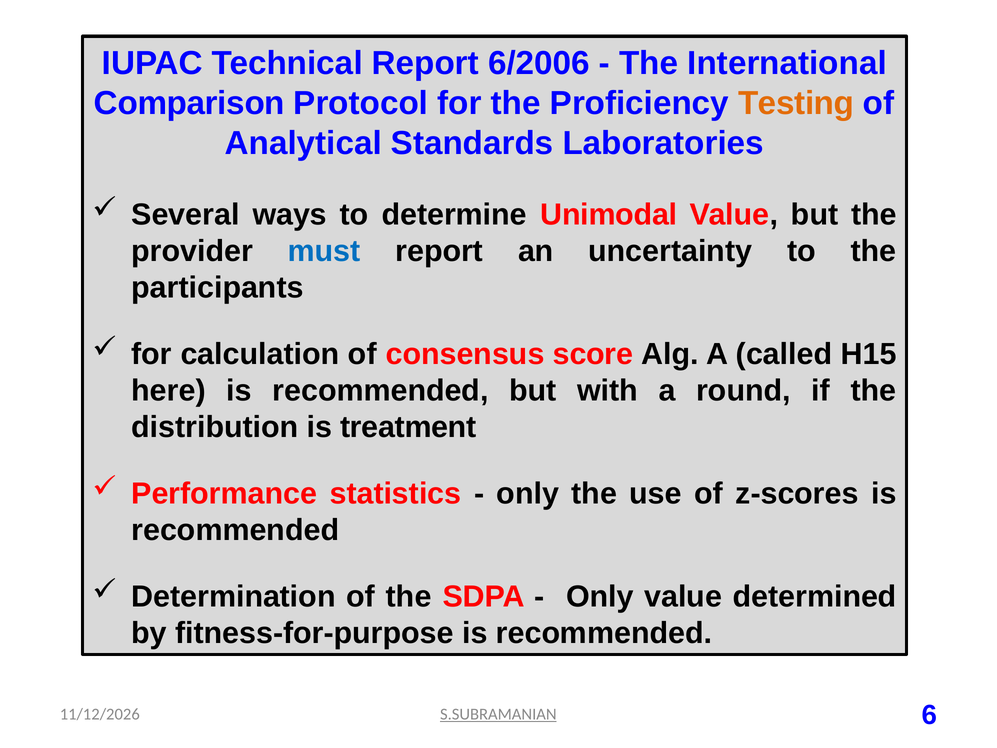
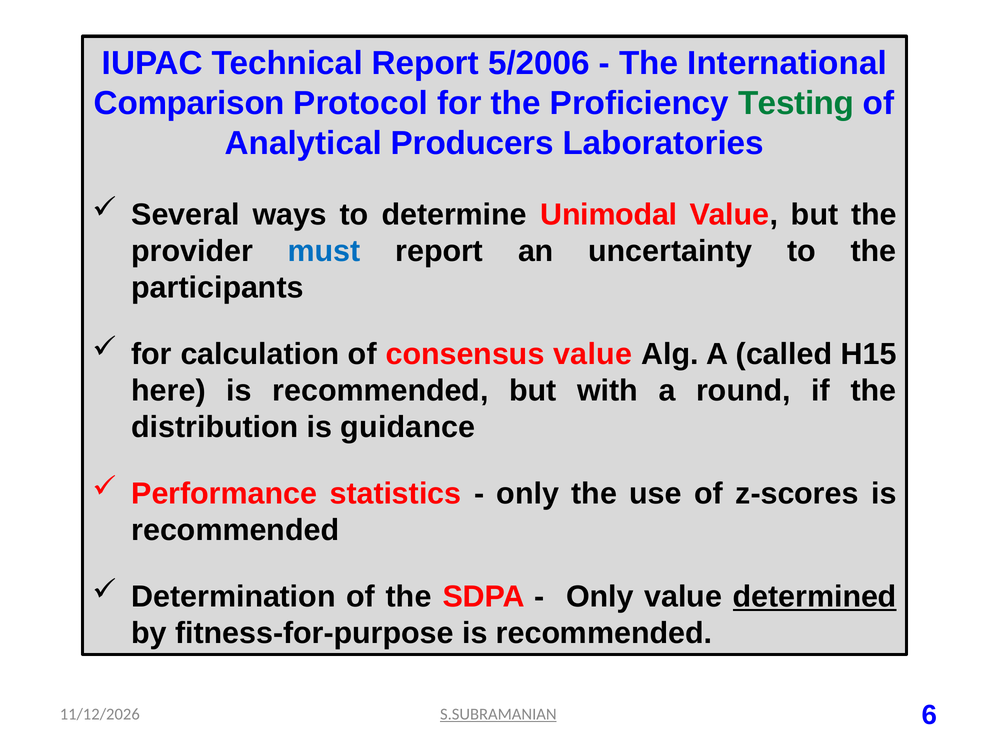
6/2006: 6/2006 -> 5/2006 (539, 63)
Testing colour: orange -> green (796, 103)
Standards: Standards -> Producers (472, 143)
consensus score: score -> value (593, 354)
treatment: treatment -> guidance (408, 427)
determined underline: none -> present (815, 597)
